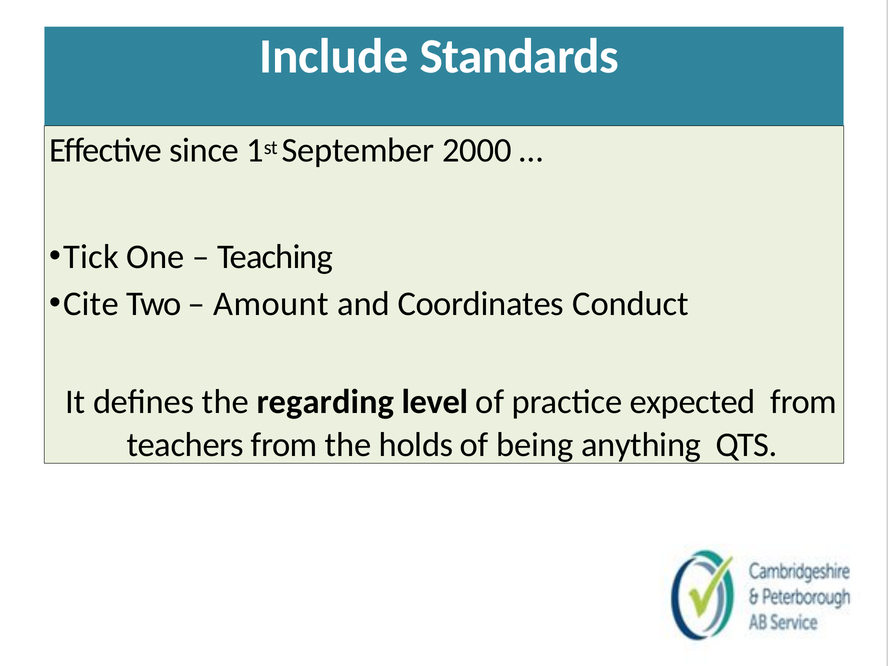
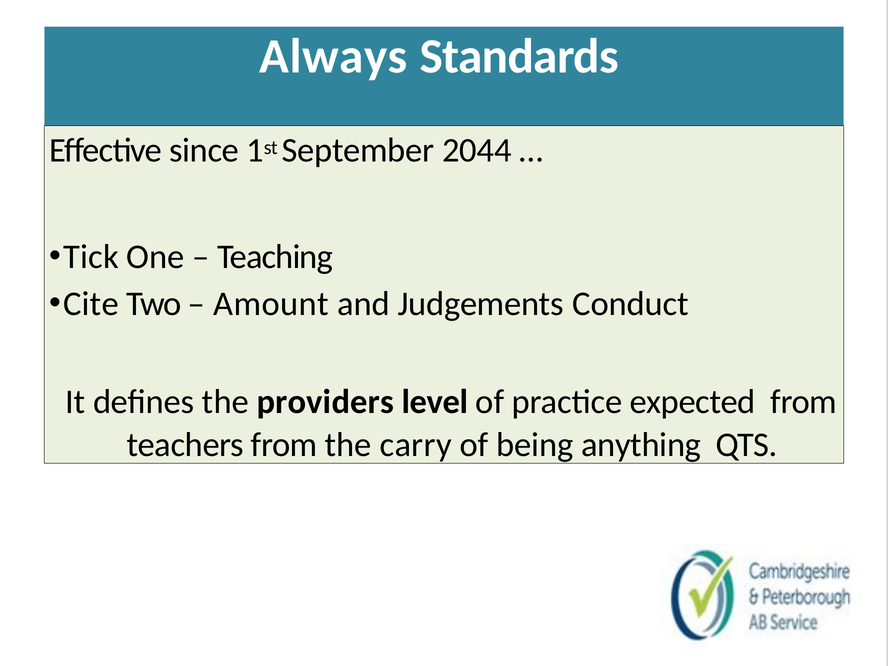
Include: Include -> Always (333, 57)
2000: 2000 -> 2044 (477, 150)
Coordinates: Coordinates -> Judgements (481, 304)
regarding: regarding -> providers (325, 402)
holds: holds -> carry (416, 445)
